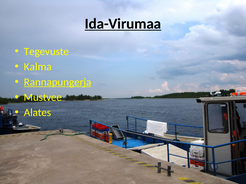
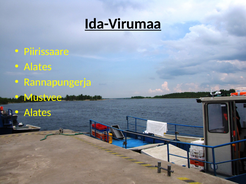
Tegevuste: Tegevuste -> Piirissaare (46, 52)
Kalma: Kalma -> Alates (38, 67)
Rannapungerja underline: present -> none (58, 82)
